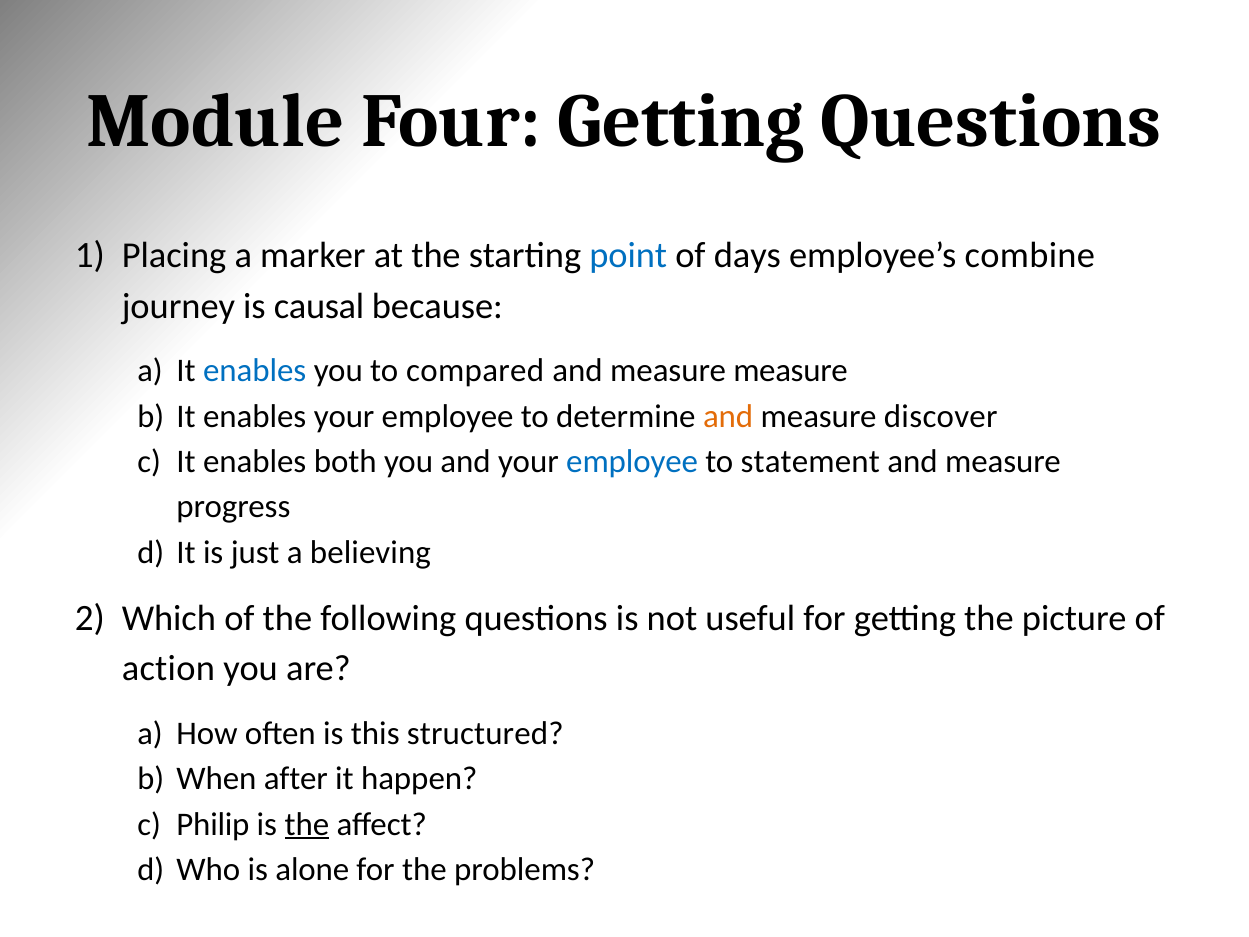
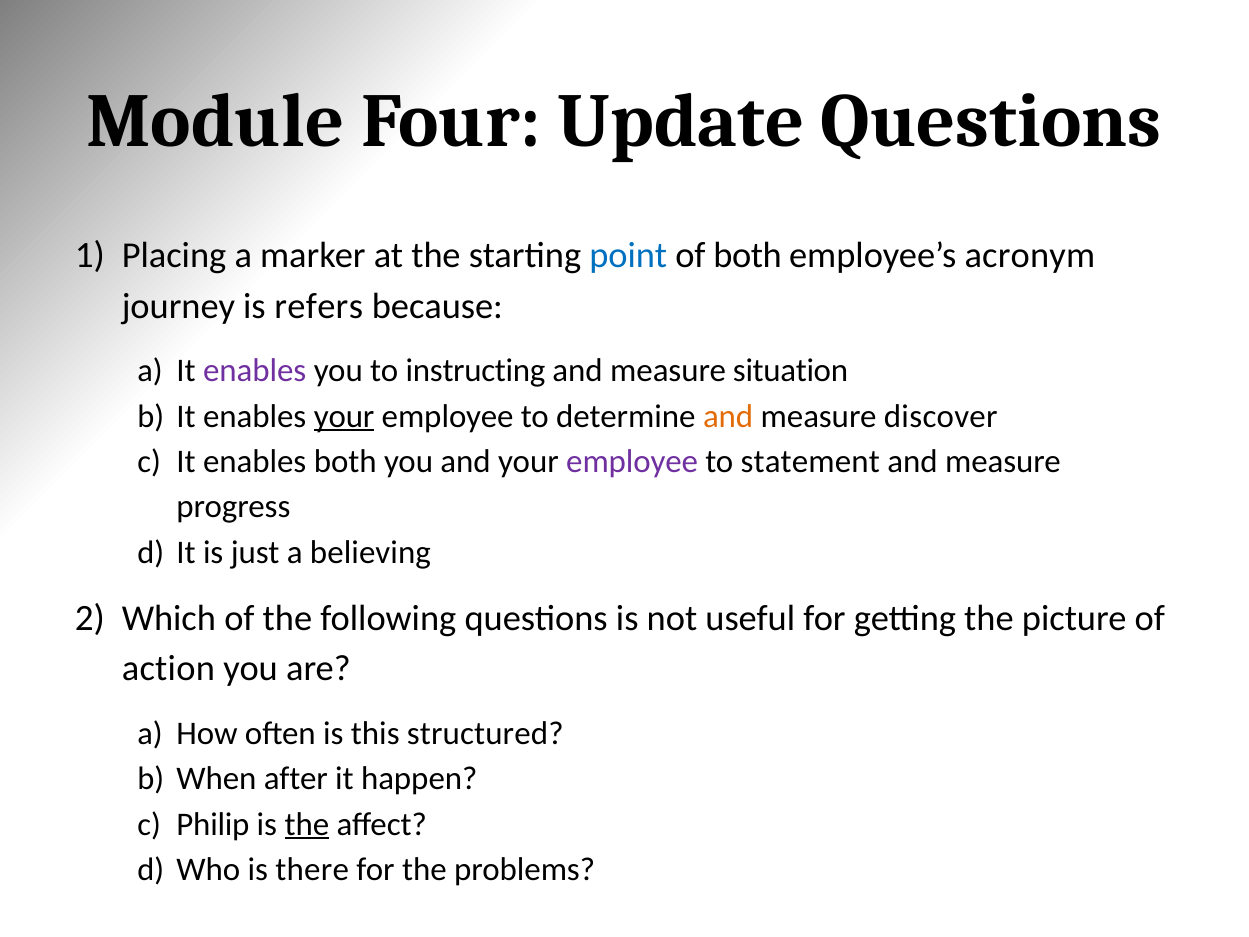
Four Getting: Getting -> Update (681, 121)
of days: days -> both (748, 256)
combine: combine -> acronym (1030, 256)
causal: causal -> refers (319, 306)
enables colour: blue -> purple (255, 371)
compared: compared -> instructing (476, 371)
measure measure: measure -> situation (791, 371)
your underline: none -> present (344, 416)
employee colour: blue -> purple (632, 462)
alone: alone -> there (312, 869)
